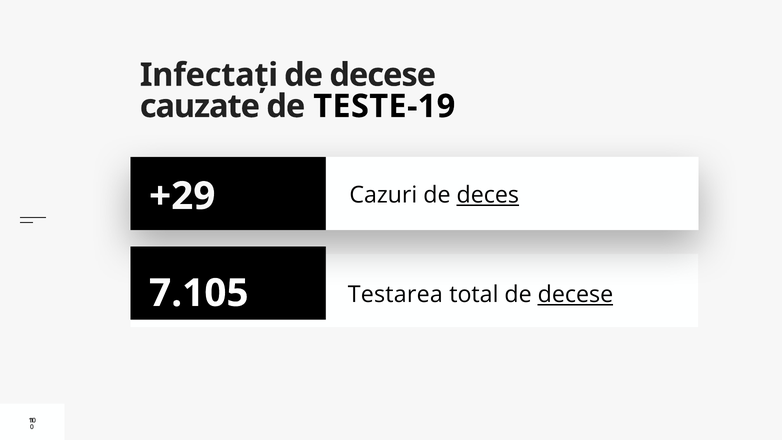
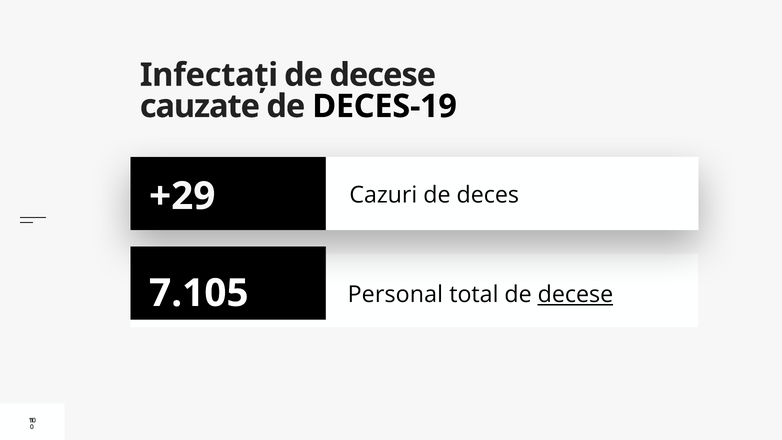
TESTE-19: TESTE-19 -> DECES-19 (385, 106)
deces underline: present -> none (488, 195)
Testarea: Testarea -> Personal (395, 295)
